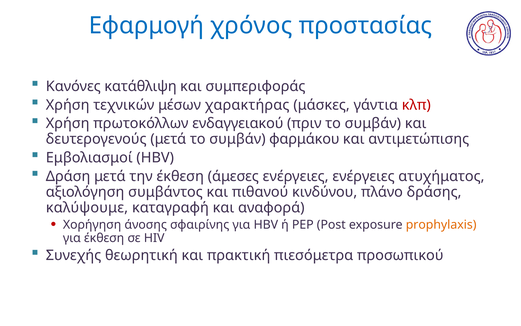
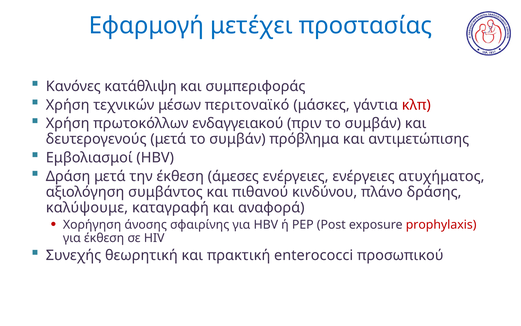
χρόνος: χρόνος -> μετέχει (251, 25)
χαρακτήρας: χαρακτήρας -> περιτοναϊκό (247, 105)
φαρμάκου: φαρμάκου -> πρόβλημα (304, 139)
prophylaxis colour: orange -> red (441, 224)
πιεσόμετρα: πιεσόμετρα -> enterococci (314, 255)
